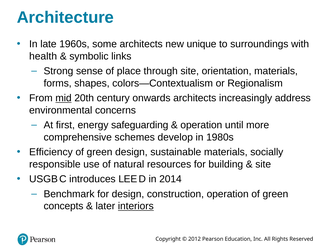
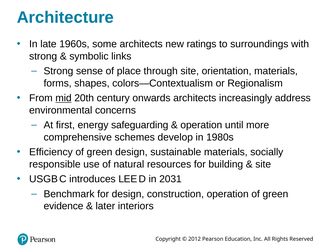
unique: unique -> ratings (202, 44)
health: health -> strong (43, 56)
2014: 2014 -> 2031 (170, 179)
concepts: concepts -> evidence (64, 206)
interiors underline: present -> none (136, 206)
